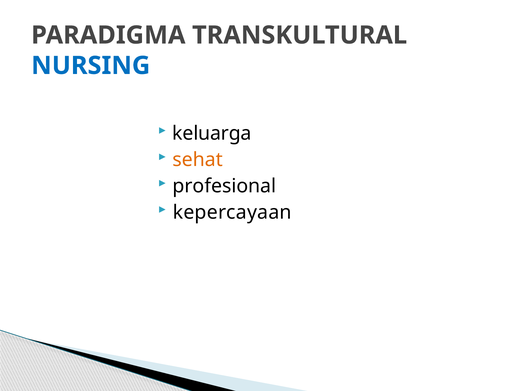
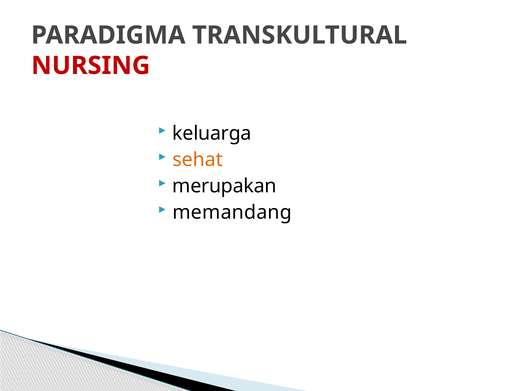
NURSING colour: blue -> red (91, 66)
profesional: profesional -> merupakan (224, 186)
kepercayaan: kepercayaan -> memandang (232, 212)
